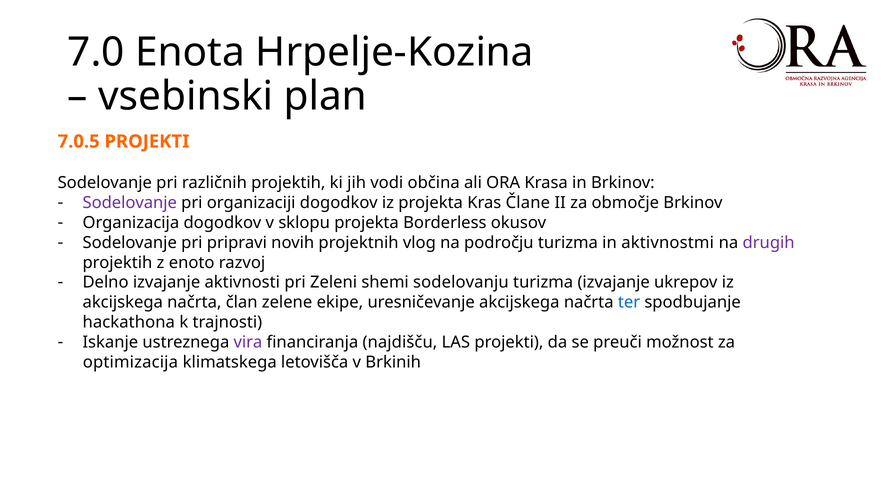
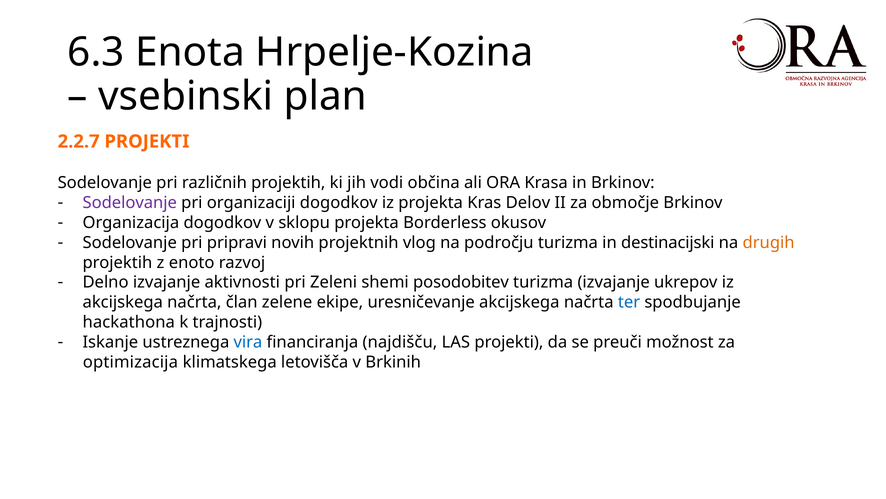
7.0: 7.0 -> 6.3 (96, 53)
7.0.5: 7.0.5 -> 2.2.7 (79, 141)
Člane: Člane -> Delov (528, 202)
aktivnostmi: aktivnostmi -> destinacijski (668, 242)
drugih colour: purple -> orange (769, 242)
sodelovanju: sodelovanju -> posodobitev (461, 282)
vira colour: purple -> blue (248, 342)
